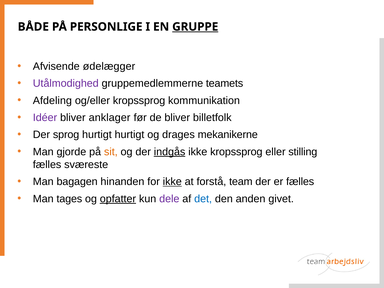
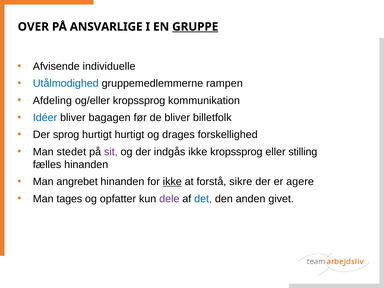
BÅDE: BÅDE -> OVER (33, 27)
PERSONLIGE: PERSONLIGE -> ANSVARLIGE (106, 27)
ødelægger: ødelægger -> individuelle (109, 66)
Utålmodighed colour: purple -> blue (66, 83)
teamets: teamets -> rampen (224, 83)
Idéer colour: purple -> blue (45, 118)
anklager: anklager -> bagagen (110, 118)
mekanikerne: mekanikerne -> forskellighed (228, 135)
gjorde: gjorde -> stedet (71, 152)
sit colour: orange -> purple (111, 152)
indgås underline: present -> none (170, 152)
fælles sværeste: sværeste -> hinanden (86, 165)
bagagen: bagagen -> angrebet (77, 182)
team: team -> sikre (241, 182)
er fælles: fælles -> agere (300, 182)
opfatter underline: present -> none (118, 199)
